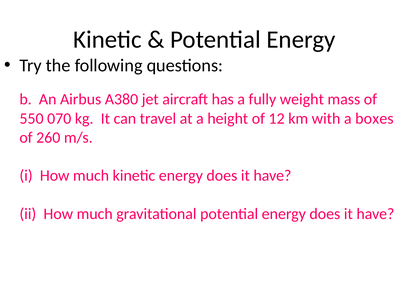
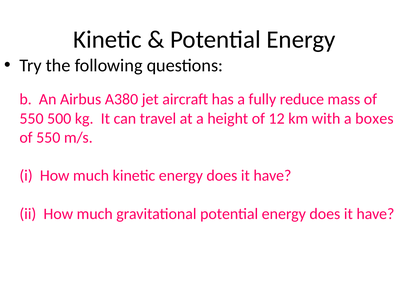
weight: weight -> reduce (302, 99)
070: 070 -> 500 (59, 118)
260: 260 -> 550 (48, 137)
